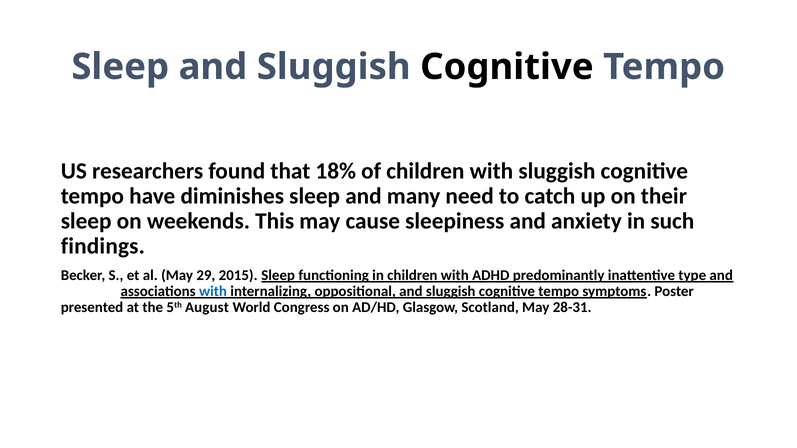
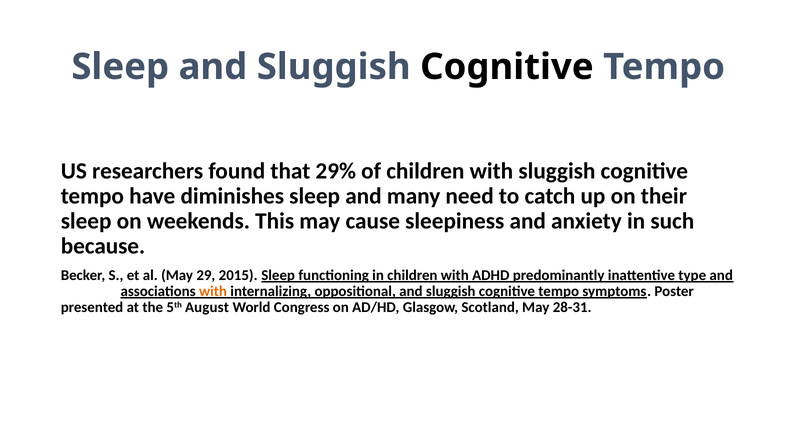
18%: 18% -> 29% (336, 171)
findings: findings -> because (103, 246)
with colour: blue -> orange (213, 291)
